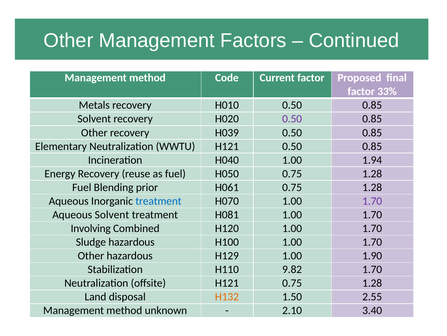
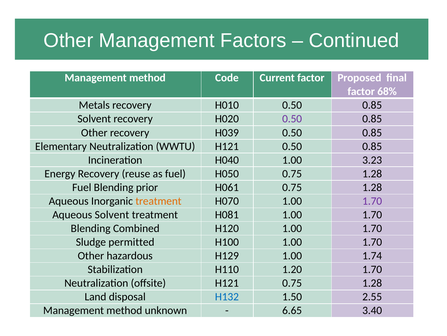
33%: 33% -> 68% (387, 91)
1.94: 1.94 -> 3.23 (372, 160)
treatment colour: blue -> orange (158, 201)
Involving: Involving -> Blending (91, 228)
Sludge hazardous: hazardous -> permitted (131, 242)
1.90: 1.90 -> 1.74 (372, 255)
9.82: 9.82 -> 1.20 (292, 269)
H132 colour: orange -> blue (227, 296)
2.10: 2.10 -> 6.65 (292, 310)
